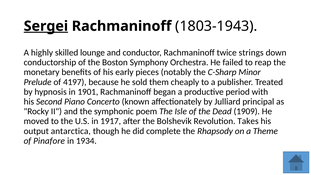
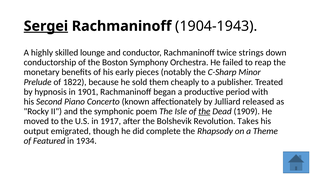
1803-1943: 1803-1943 -> 1904-1943 (216, 26)
4197: 4197 -> 1822 (75, 82)
principal: principal -> released (258, 102)
the underline: none -> present (204, 111)
antarctica: antarctica -> emigrated (71, 131)
Pinafore: Pinafore -> Featured (49, 141)
